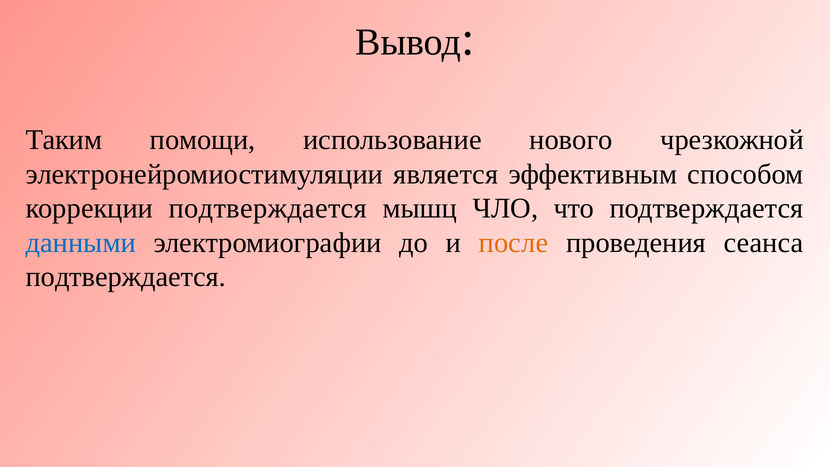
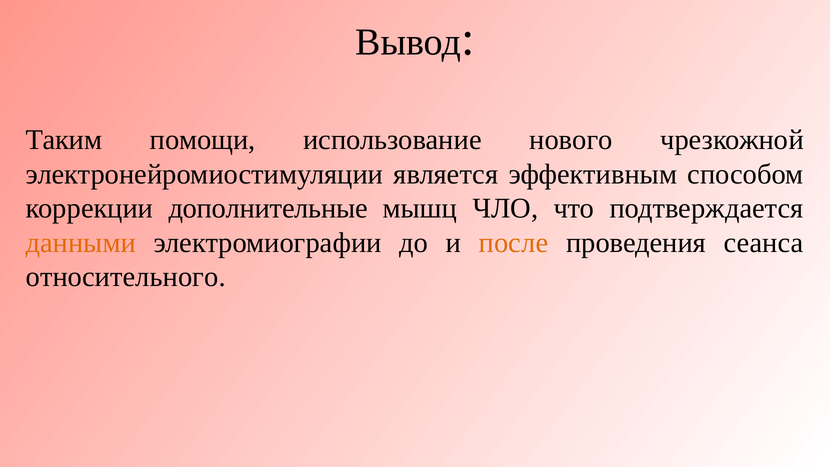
коррекции подтверждается: подтверждается -> дополнительные (268, 208)
данными colour: blue -> orange (81, 243)
подтверждается: подтверждается -> относительного (126, 277)
